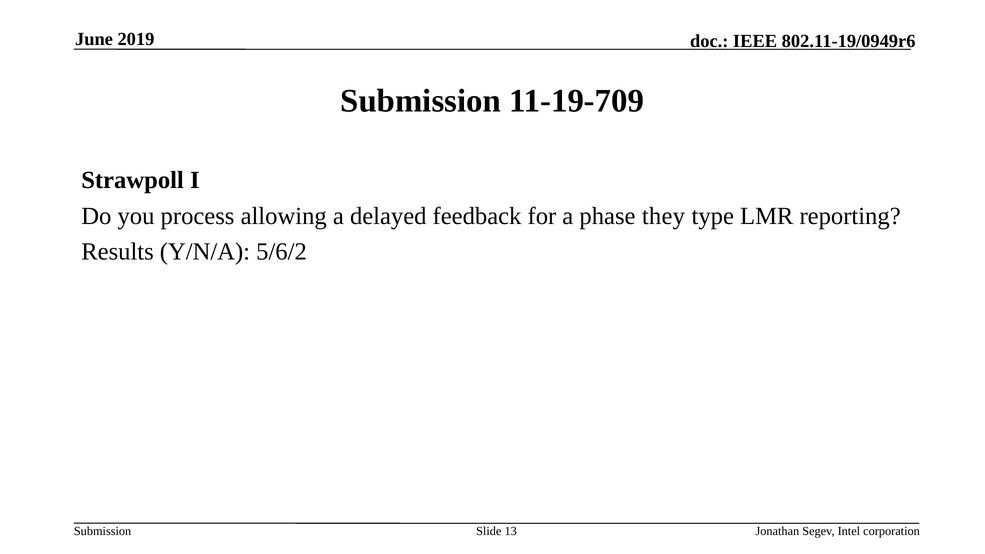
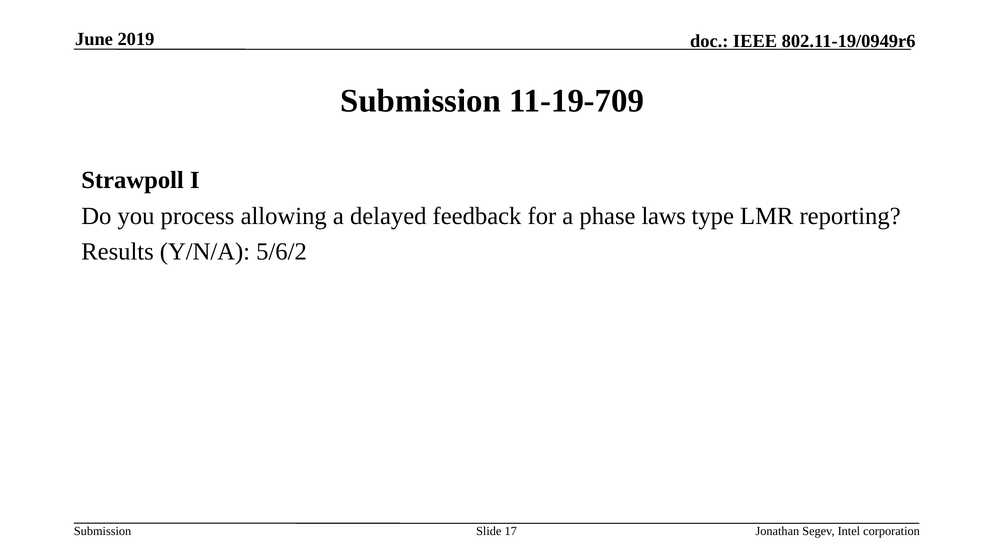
they: they -> laws (664, 216)
13: 13 -> 17 (511, 531)
